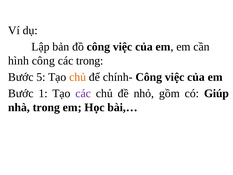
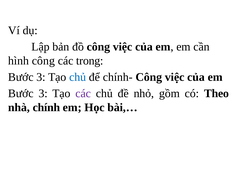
5: 5 -> 3 (41, 77)
chủ colour: orange -> blue (78, 77)
1: 1 -> 3 (43, 93)
Giúp: Giúp -> Theo (216, 93)
nhà trong: trong -> chính (46, 107)
